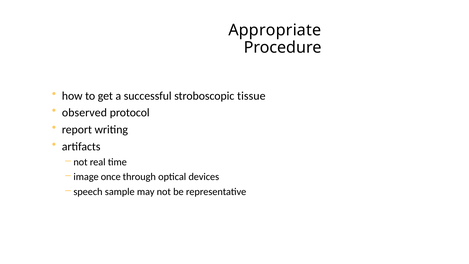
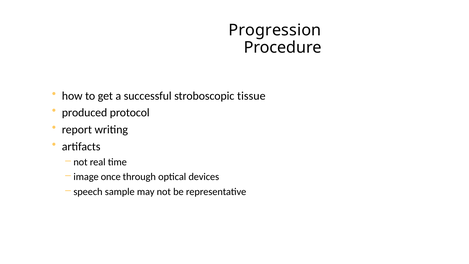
Appropriate: Appropriate -> Progression (275, 30)
observed: observed -> produced (85, 113)
